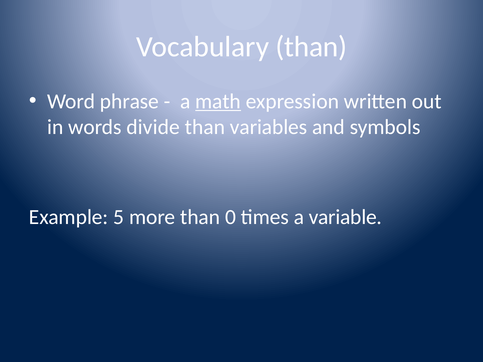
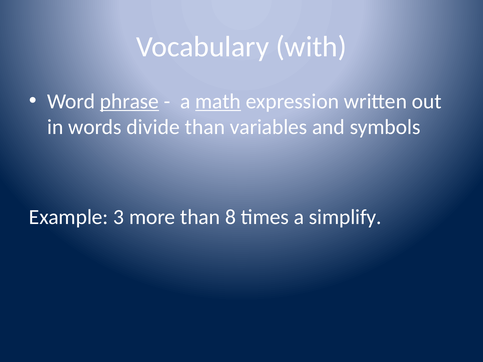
Vocabulary than: than -> with (311, 47)
phrase underline: none -> present (129, 101)
5: 5 -> 3 (119, 217)
0: 0 -> 8 (231, 217)
variable: variable -> simplify (345, 217)
